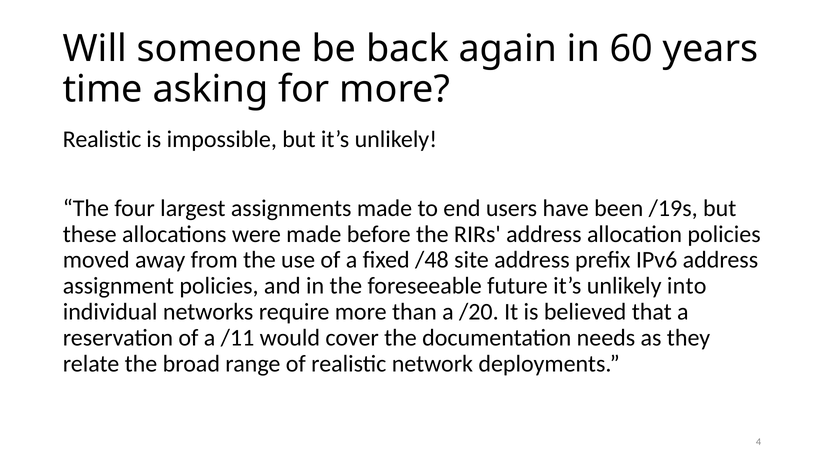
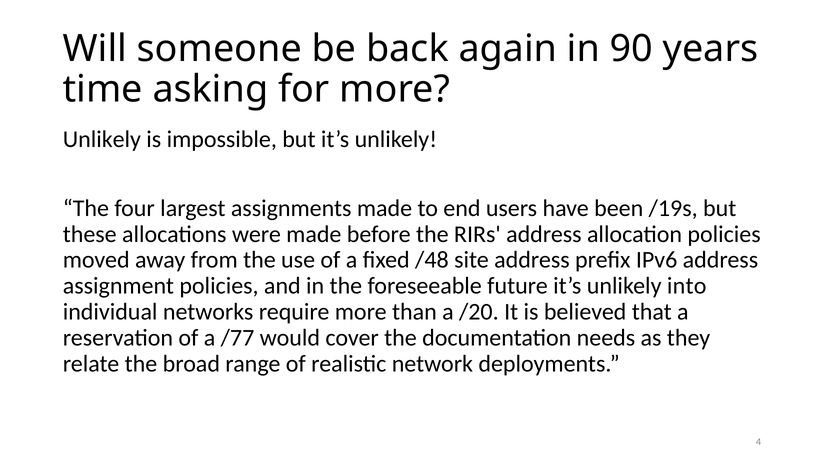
60: 60 -> 90 (631, 49)
Realistic: Realistic -> Unlikely (102, 139)
/11: /11 -> /77 (238, 338)
